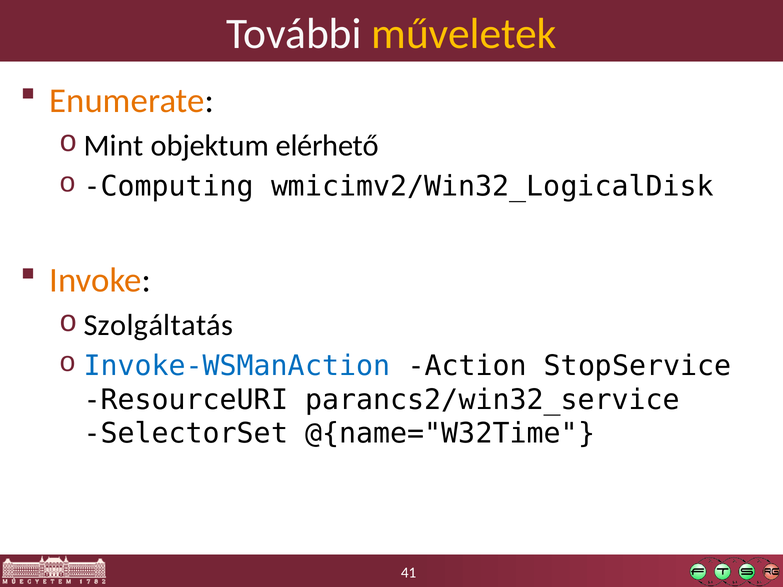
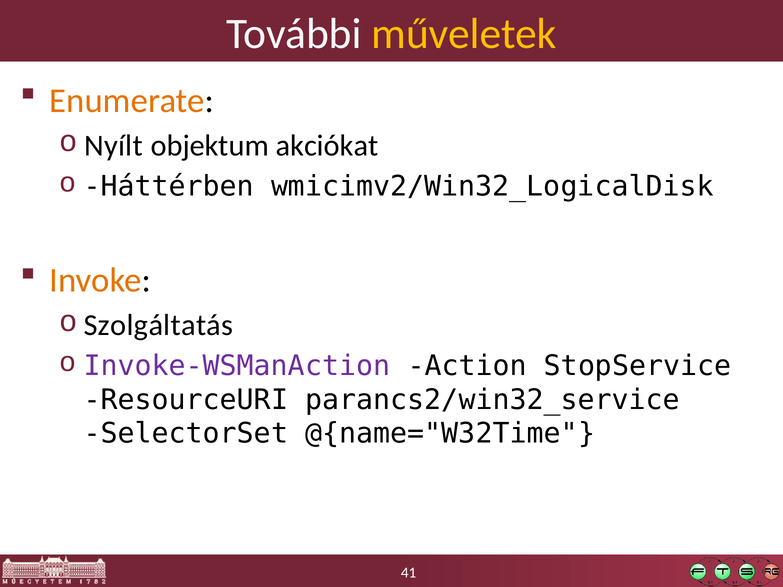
Mint: Mint -> Nyílt (114, 146)
elérhető: elérhető -> akciókat (327, 146)
Computing: Computing -> Háttérben (169, 186)
Invoke-WSManAction colour: blue -> purple (237, 366)
